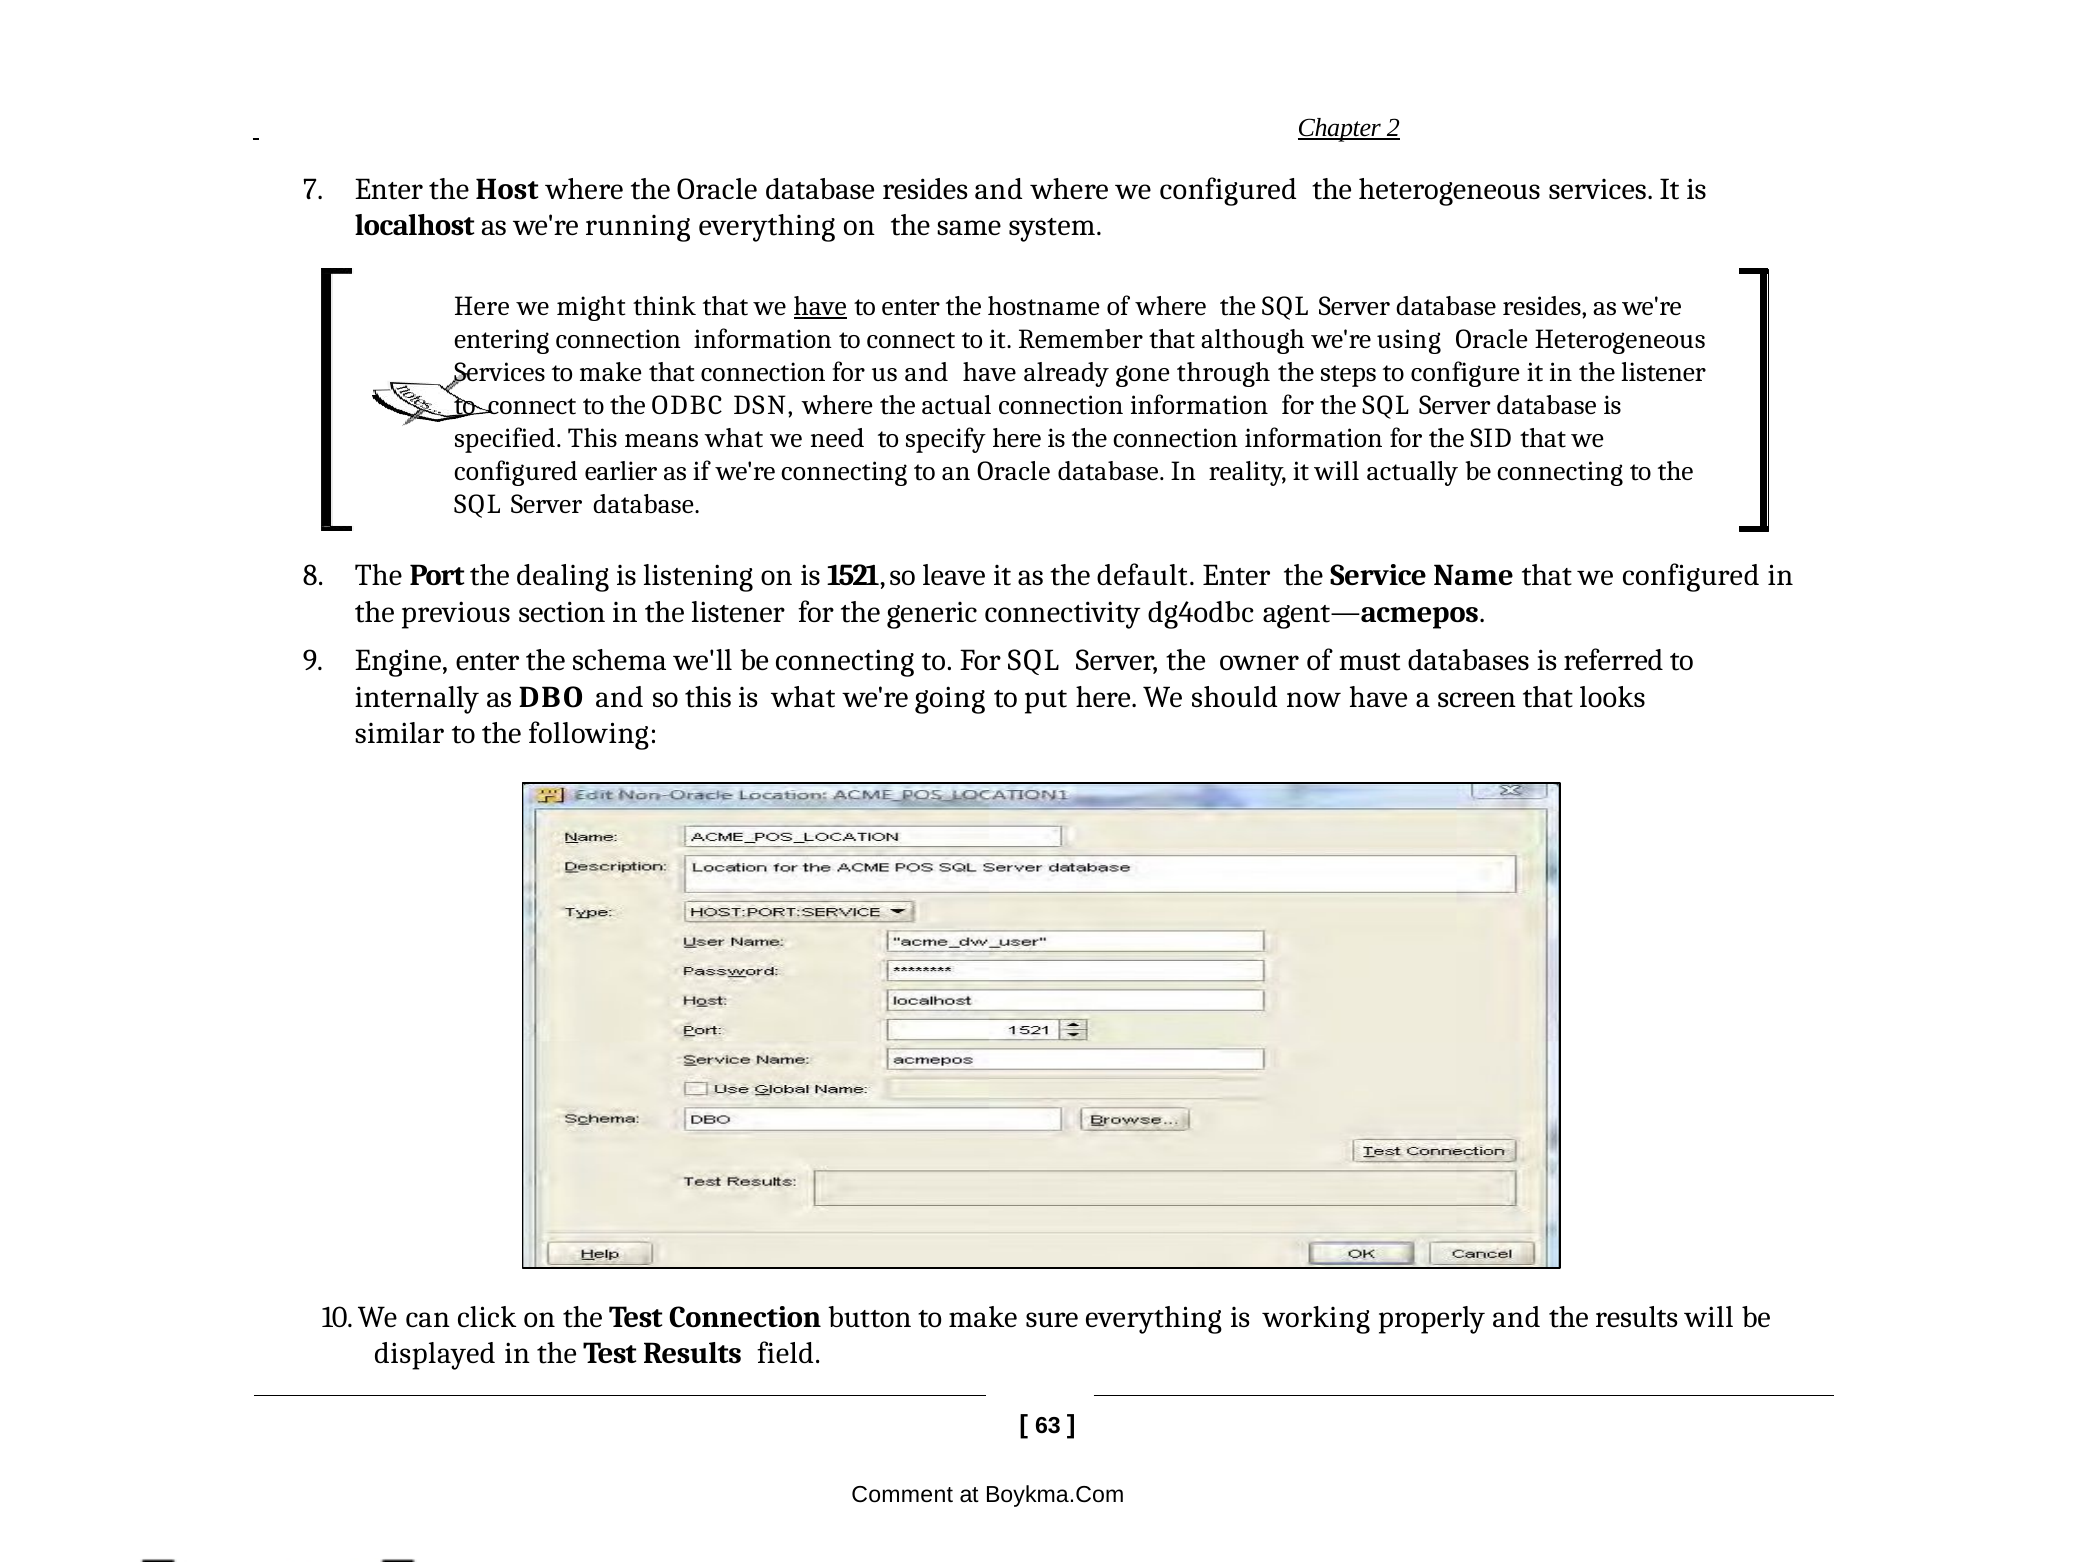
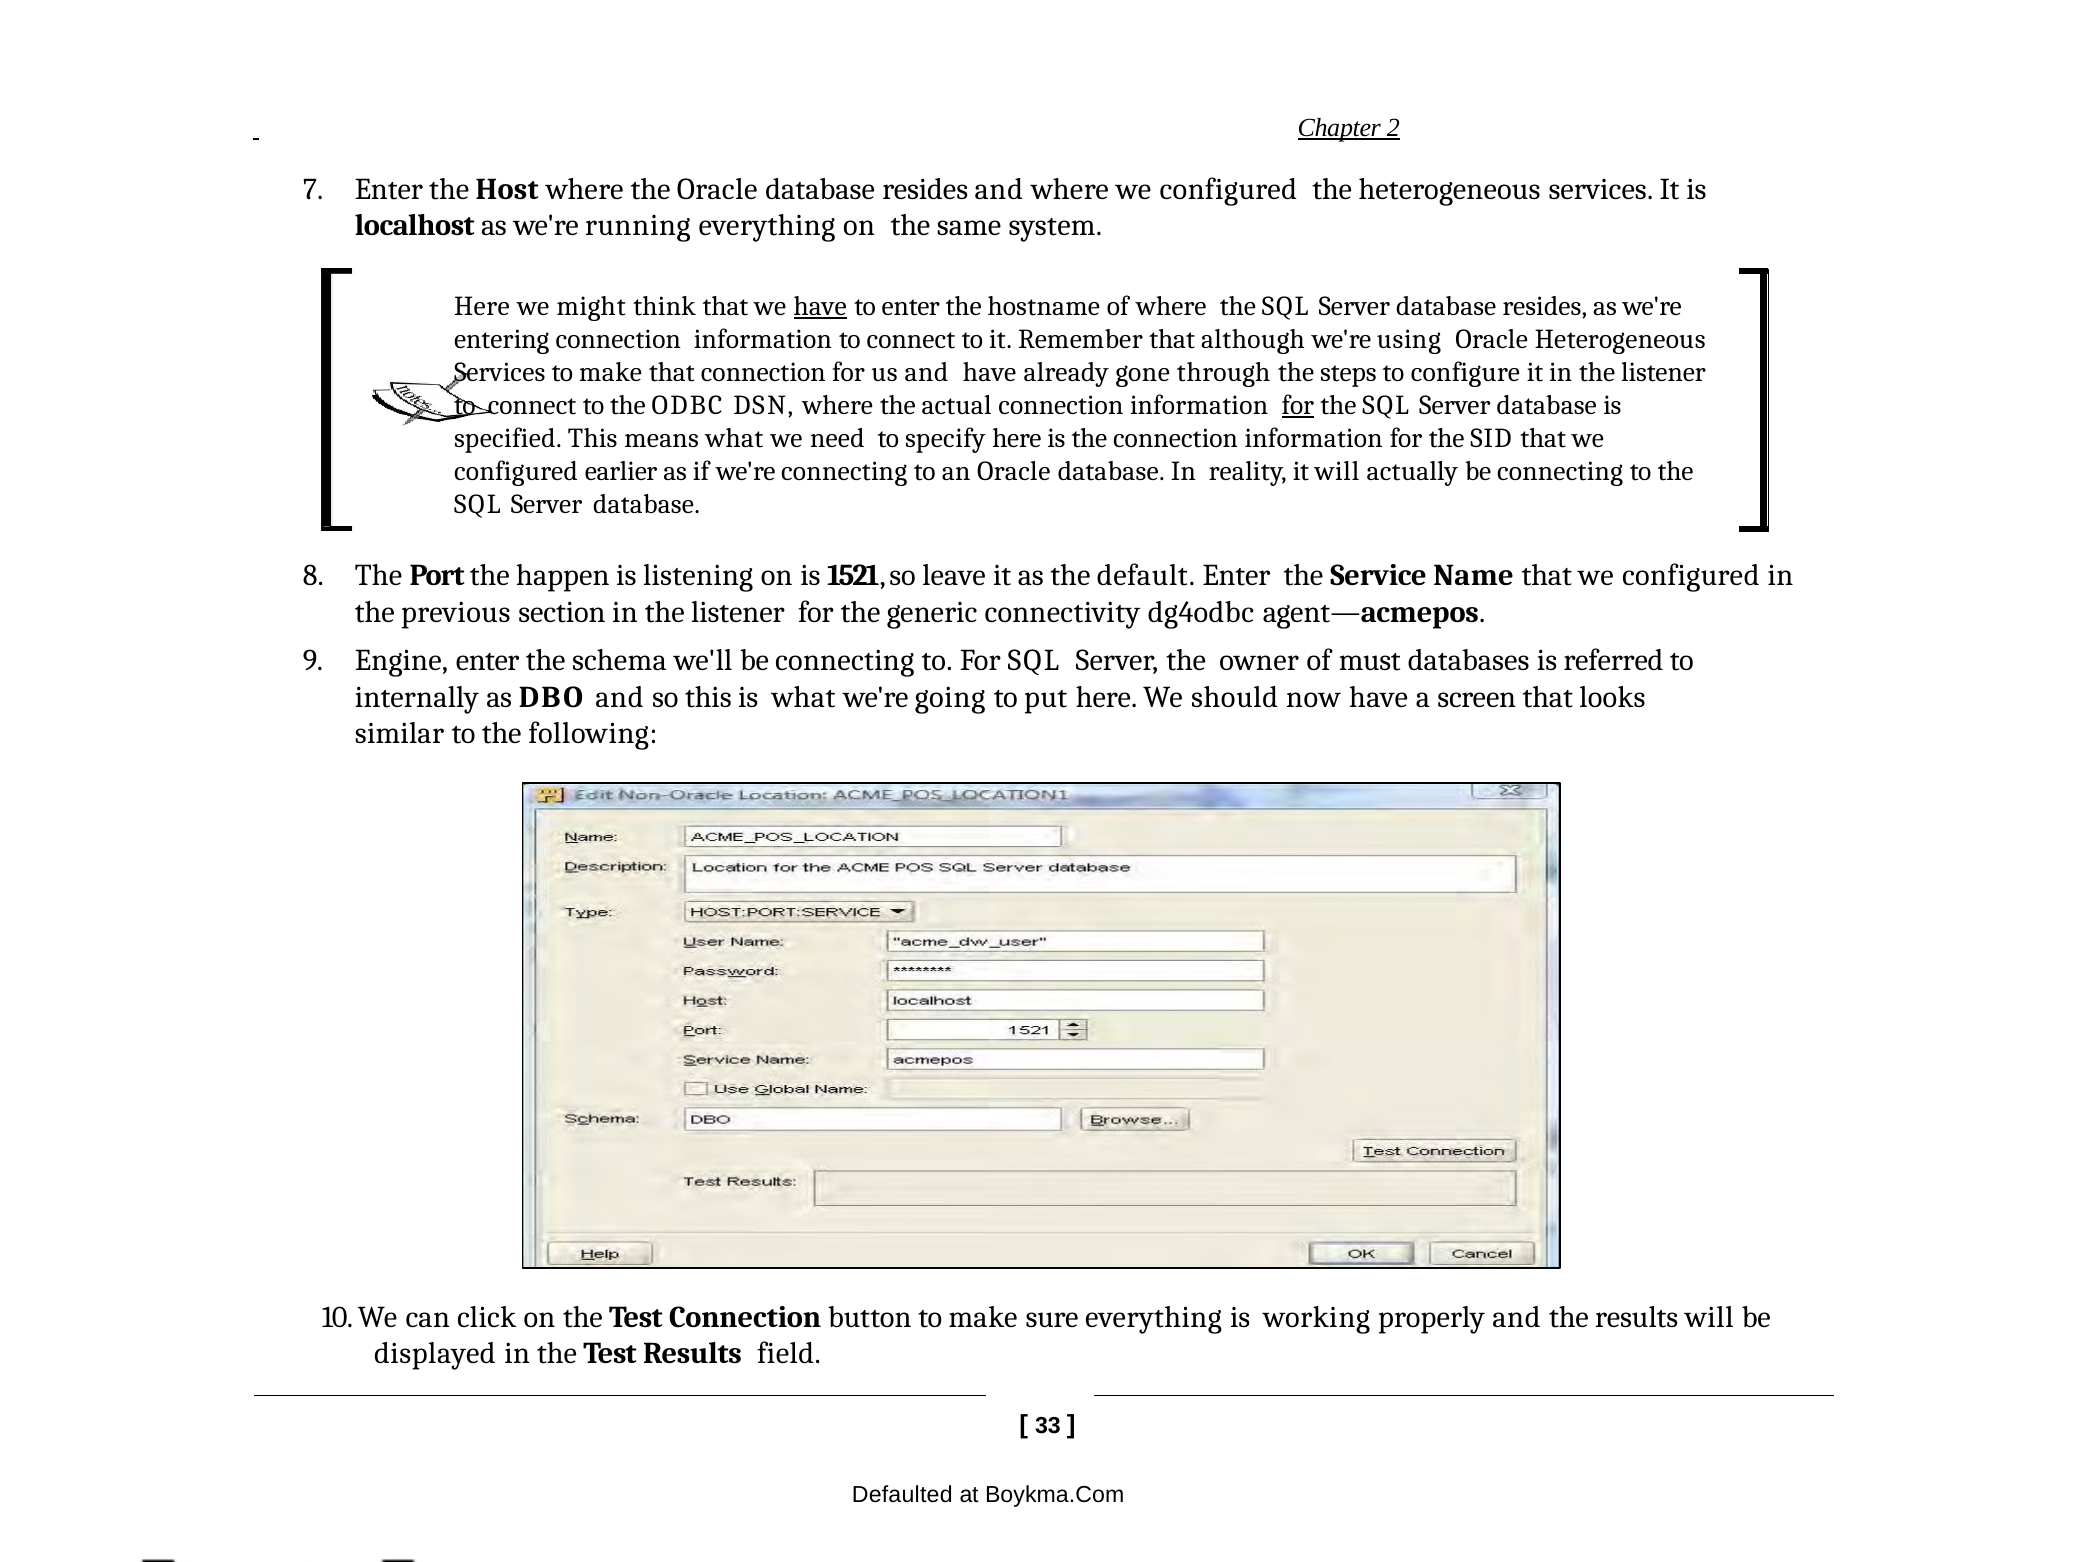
for underline: none -> present (1298, 405)
dealing: dealing -> happen (563, 576)
63: 63 -> 33 (1048, 1426)
Comment: Comment -> Defaulted (902, 1495)
